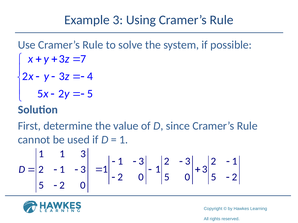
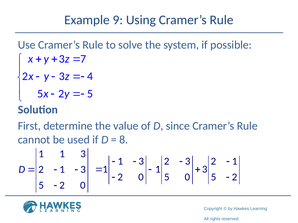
Example 3: 3 -> 9 (118, 20)
1: 1 -> 8 (124, 140)
